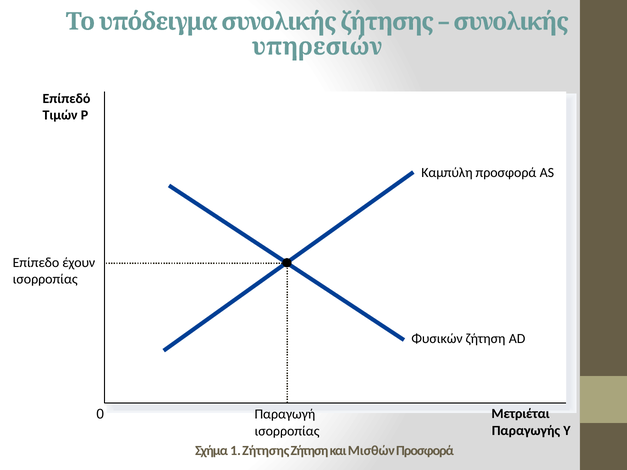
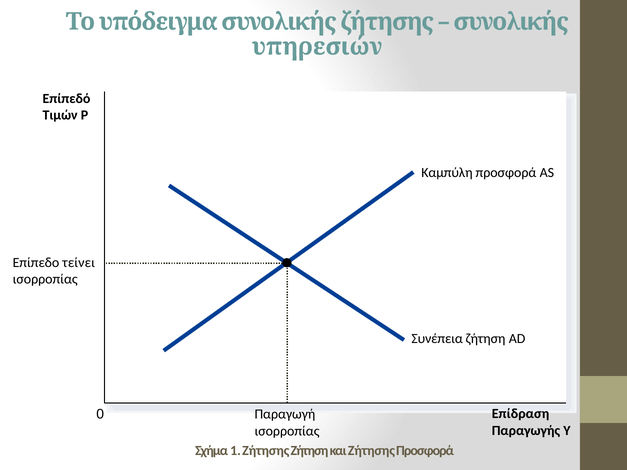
έχουν: έχουν -> τείνει (79, 263)
Φυσικών: Φυσικών -> Συνέπεια (437, 339)
Μετριέται: Μετριέται -> Επίδραση (520, 414)
και Μισθών: Μισθών -> Ζήτησης (371, 451)
